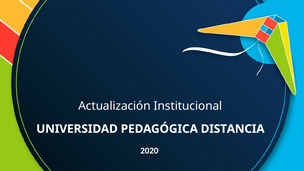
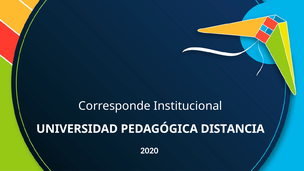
Actualización: Actualización -> Corresponde (114, 106)
